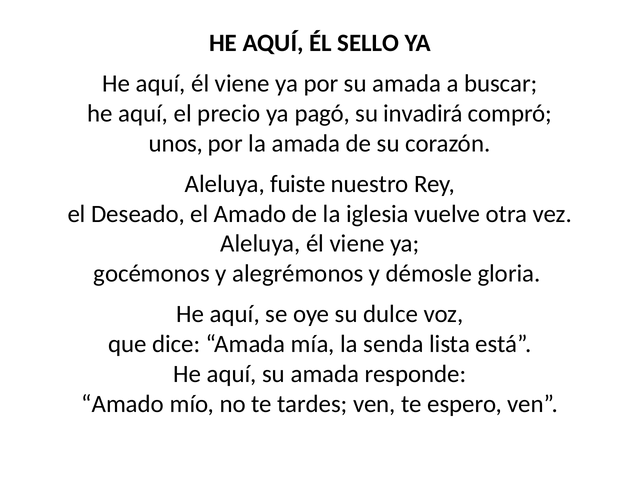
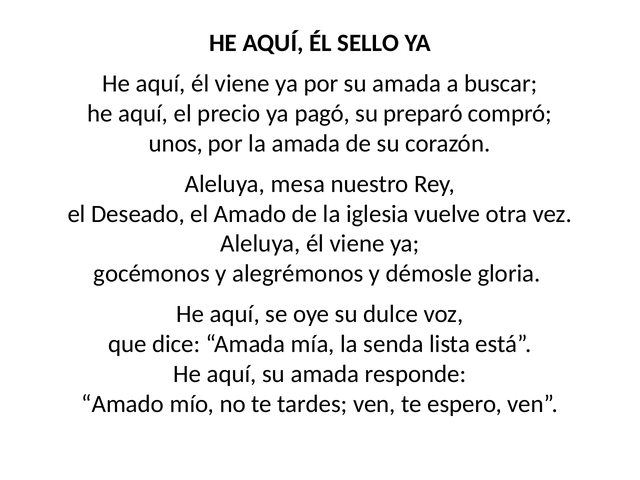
invadirá: invadirá -> preparó (423, 114)
fuiste: fuiste -> mesa (298, 184)
